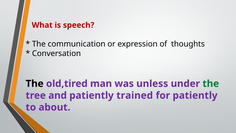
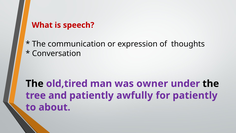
unless: unless -> owner (152, 83)
the colour: green -> black (211, 83)
trained: trained -> awfully (135, 95)
